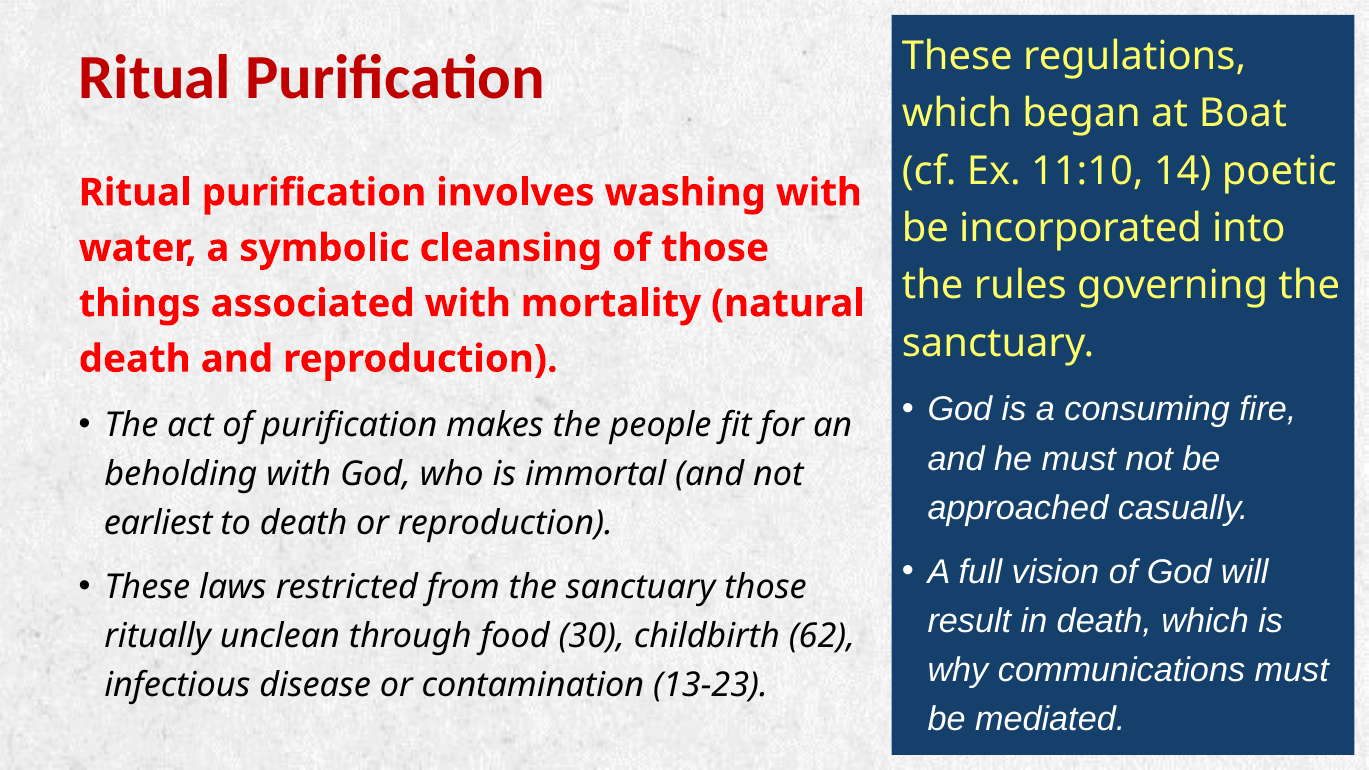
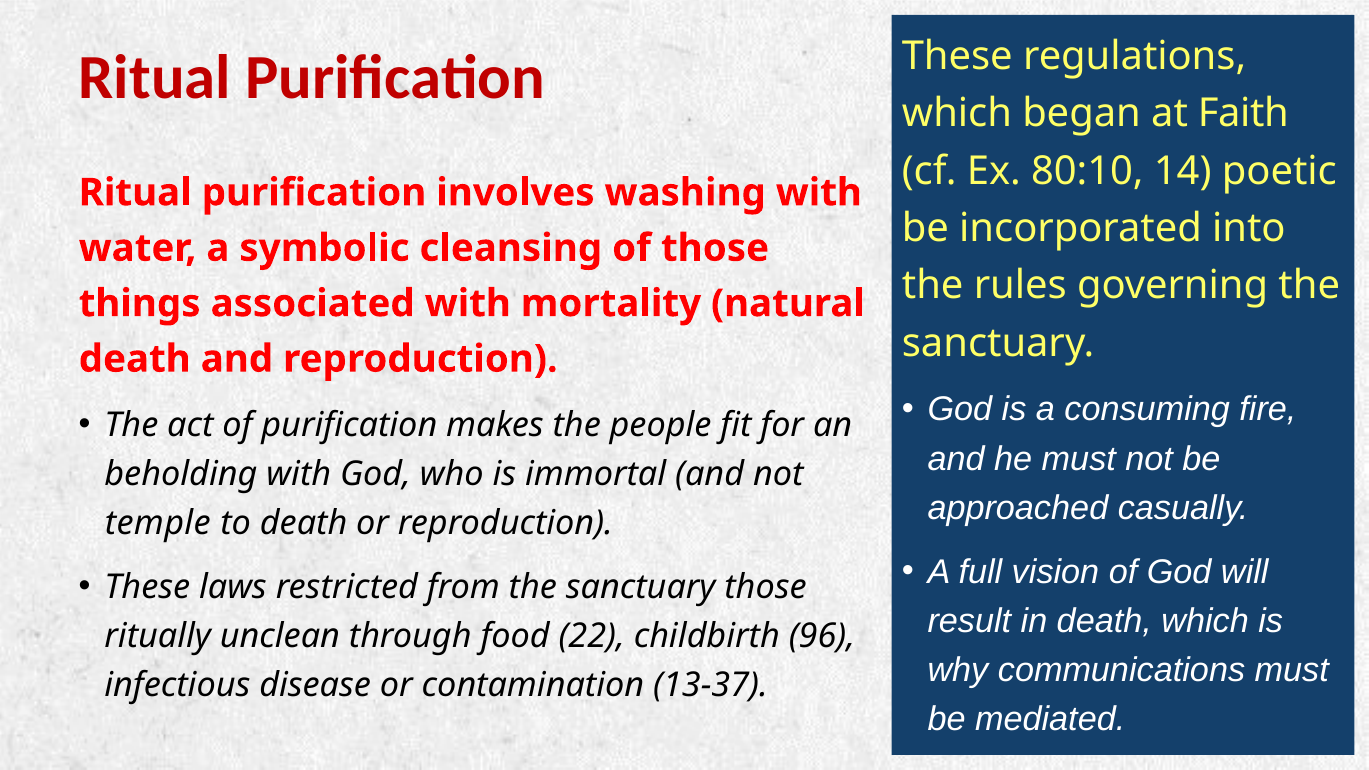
Boat: Boat -> Faith (1243, 114)
11:10: 11:10 -> 80:10 (1087, 171)
earliest: earliest -> temple (158, 523)
30: 30 -> 22 (592, 636)
62: 62 -> 96 (822, 636)
13-23: 13-23 -> 13-37 (711, 686)
